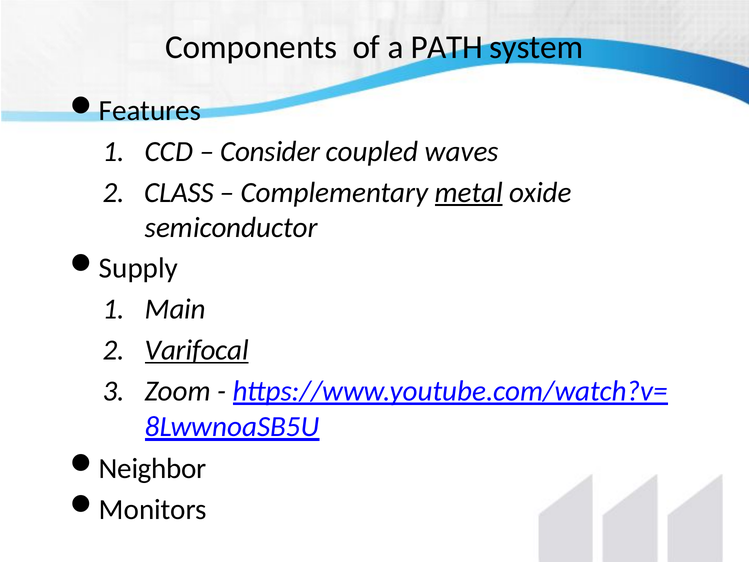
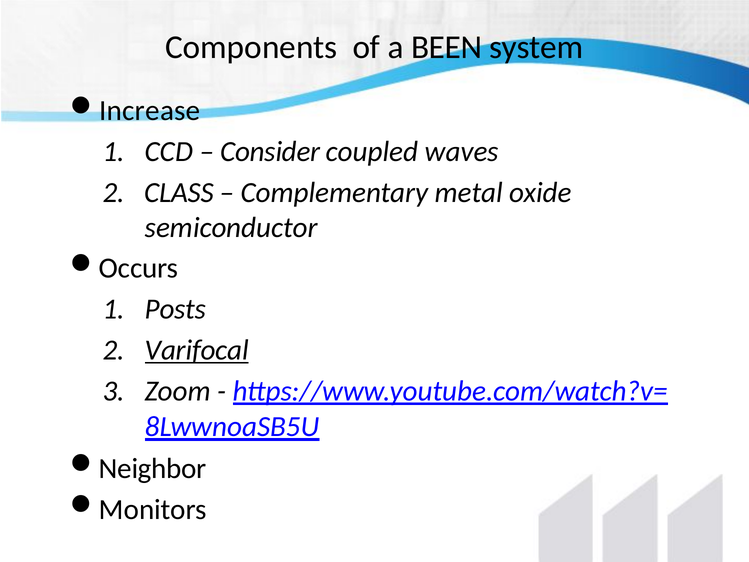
PATH: PATH -> BEEN (447, 47)
Features: Features -> Increase (150, 111)
metal underline: present -> none (469, 192)
Supply: Supply -> Occurs (139, 268)
Main: Main -> Posts (175, 309)
